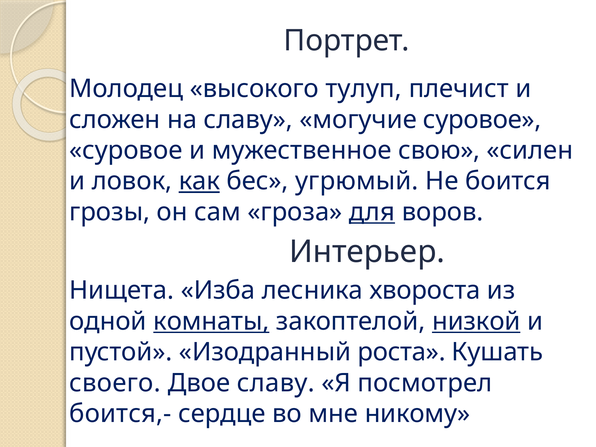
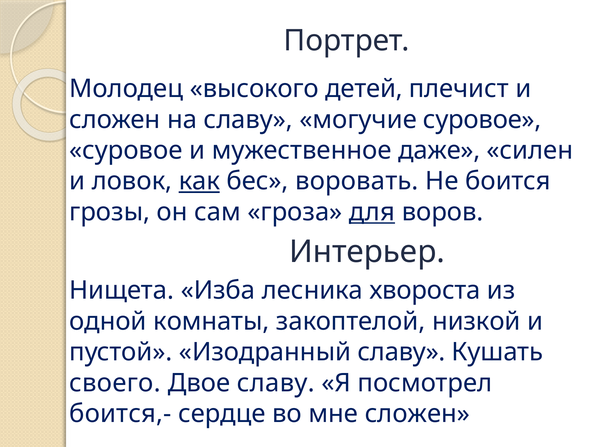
тулуп: тулуп -> детей (364, 89)
свою: свою -> даже (439, 150)
угрюмый: угрюмый -> воровать (357, 181)
комнаты underline: present -> none (211, 321)
низкой underline: present -> none (476, 321)
Изодранный роста: роста -> славу (402, 352)
мне никому: никому -> сложен (417, 414)
